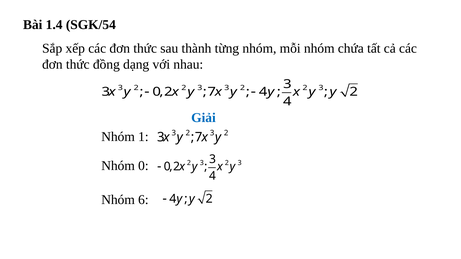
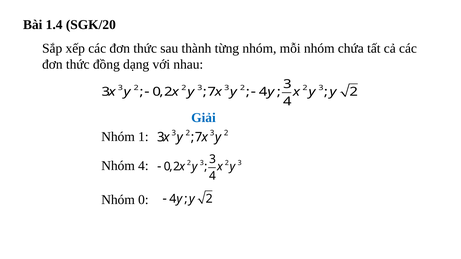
SGK/54: SGK/54 -> SGK/20 (91, 25)
Nhóm 0: 0 -> 4 (143, 166)
6: 6 -> 0 (143, 200)
